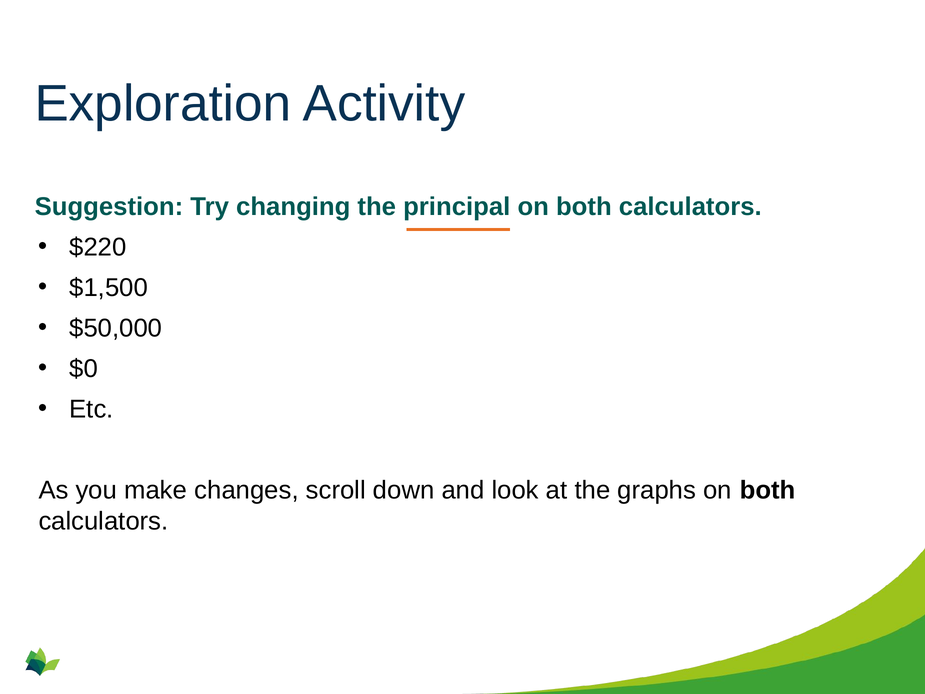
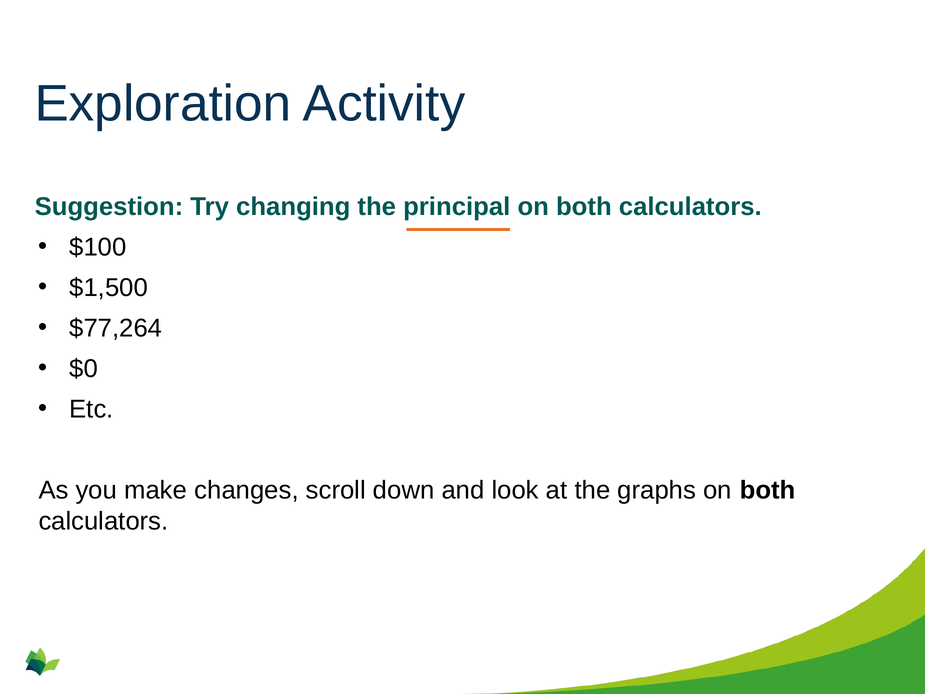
$220: $220 -> $100 (98, 247)
$50,000: $50,000 -> $77,264 (116, 328)
